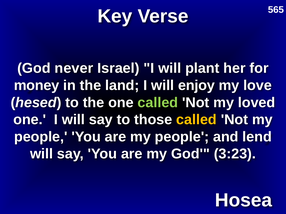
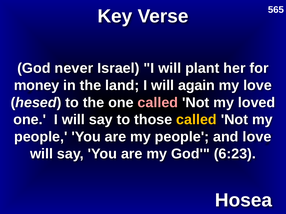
enjoy: enjoy -> again (196, 86)
called colour: light green -> pink (158, 103)
and lend: lend -> love (257, 137)
3:23: 3:23 -> 6:23 (235, 154)
